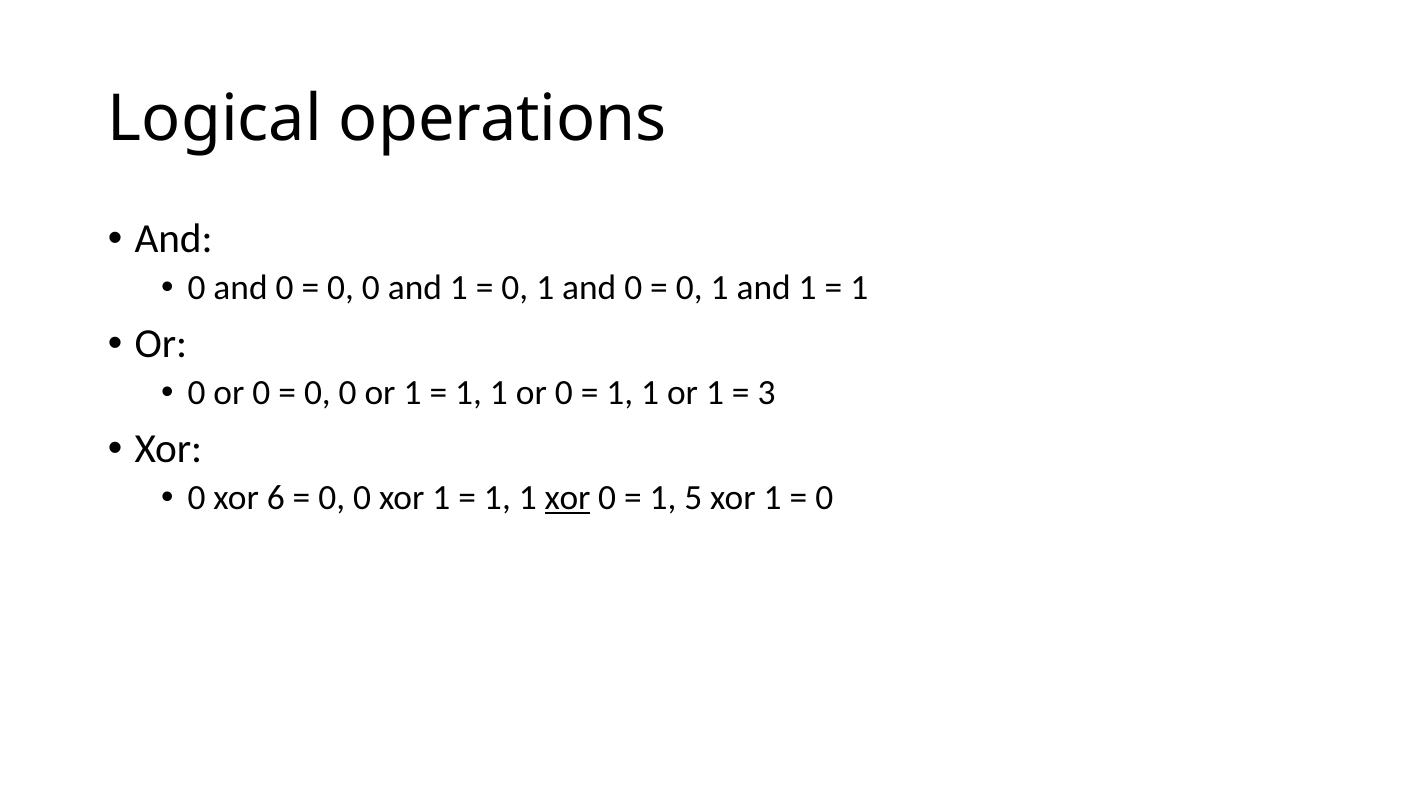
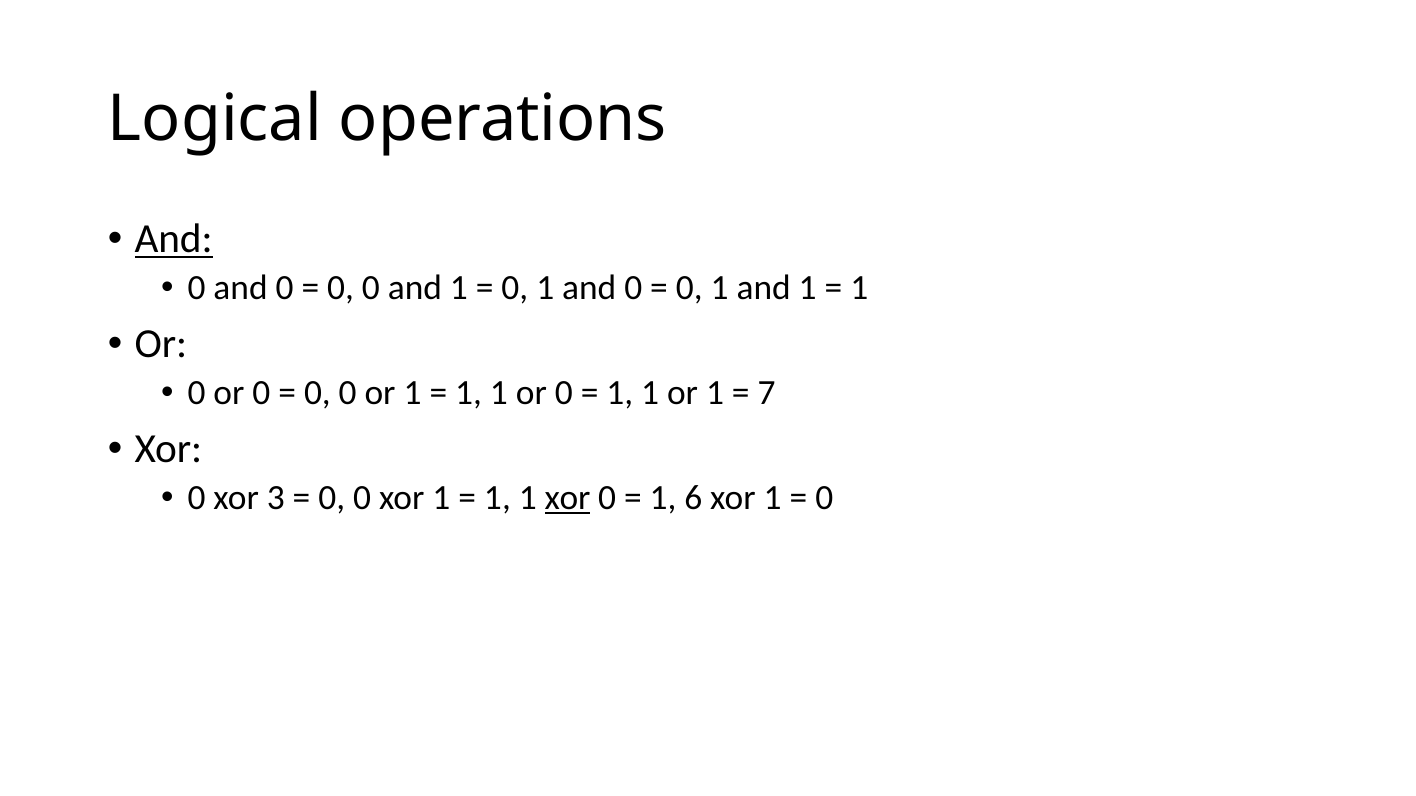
And underline: none -> present (174, 239)
3: 3 -> 7 (767, 393)
6: 6 -> 3 (276, 498)
5: 5 -> 6 (693, 498)
